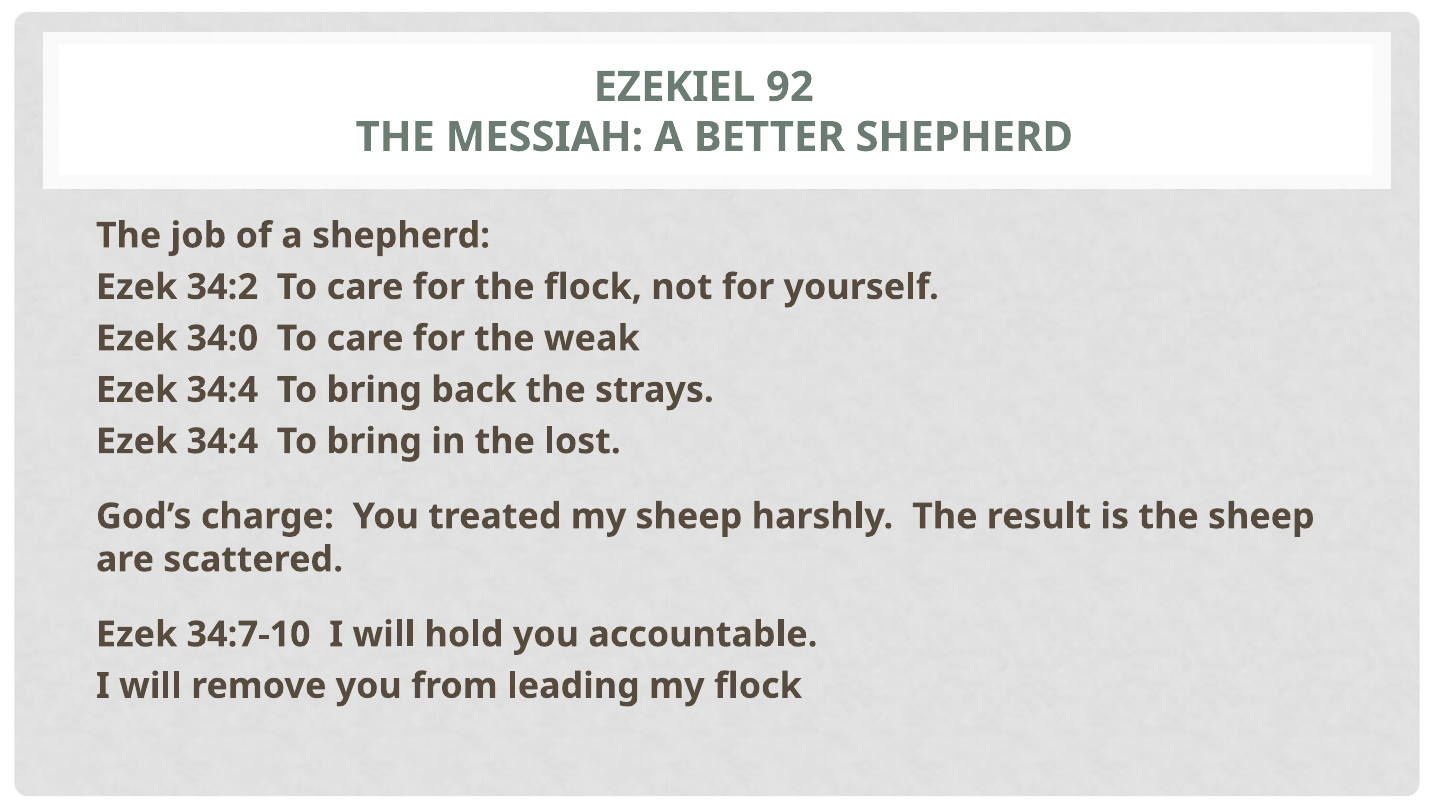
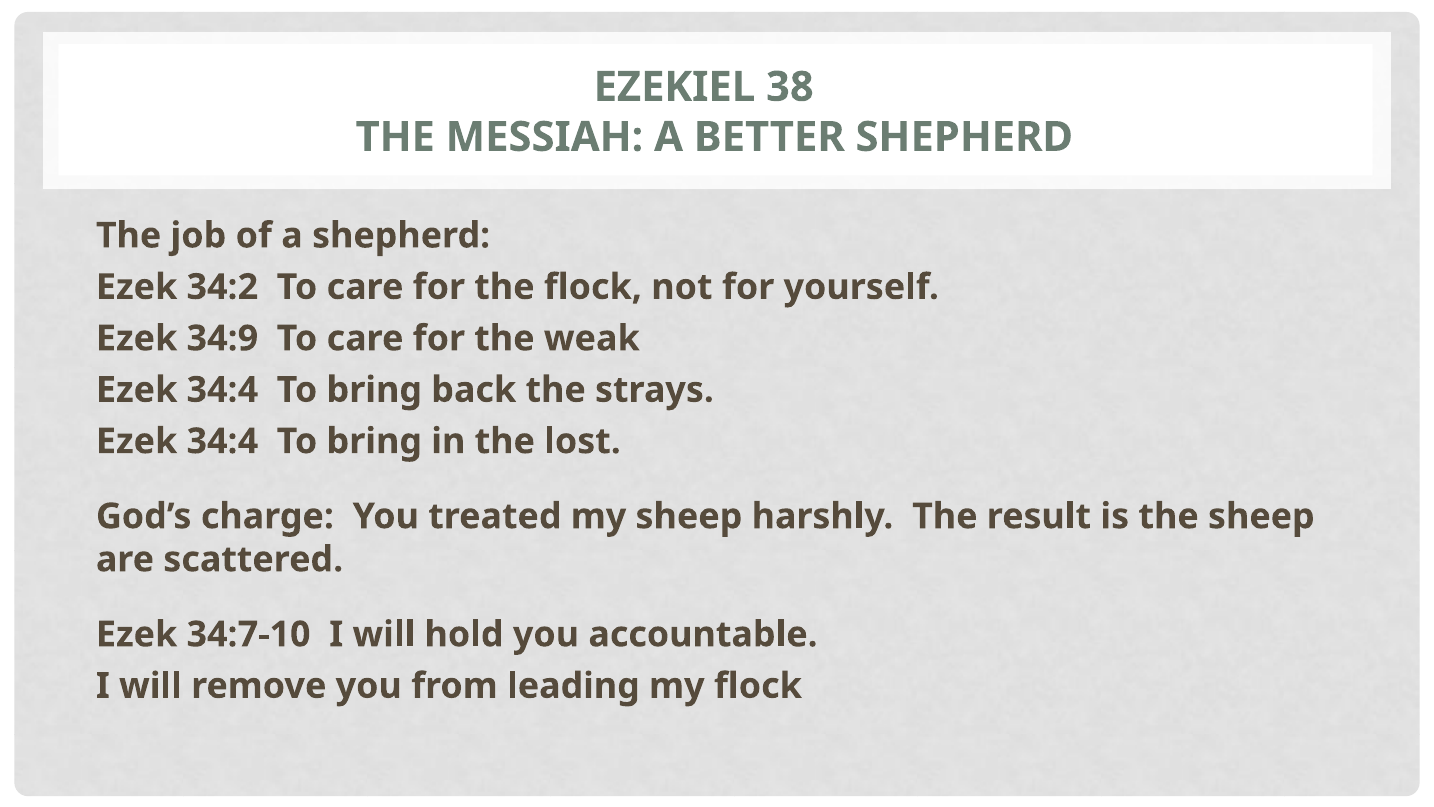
92: 92 -> 38 (790, 87)
34:0: 34:0 -> 34:9 (222, 338)
